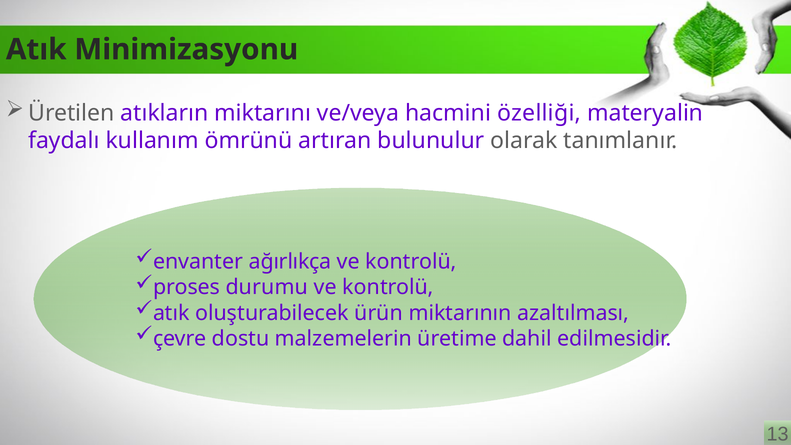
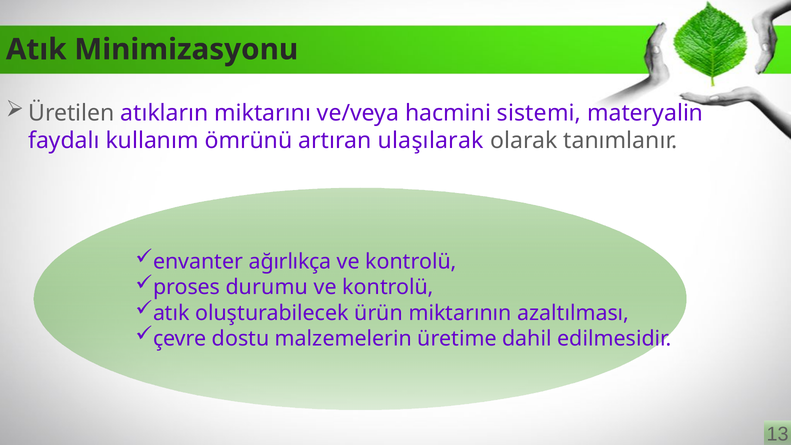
özelliği: özelliği -> sistemi (539, 113)
bulunulur: bulunulur -> ulaşılarak (431, 141)
